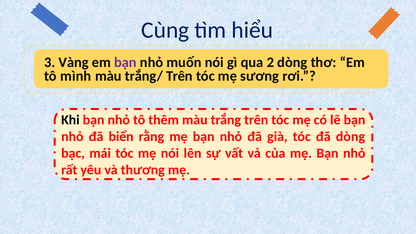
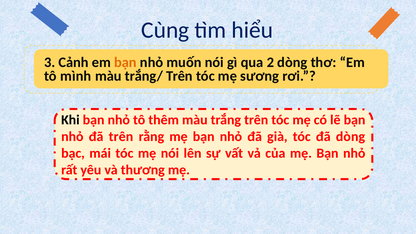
Vàng: Vàng -> Cảnh (74, 62)
bạn colour: purple -> orange (125, 62)
đã biển: biển -> trên (121, 137)
